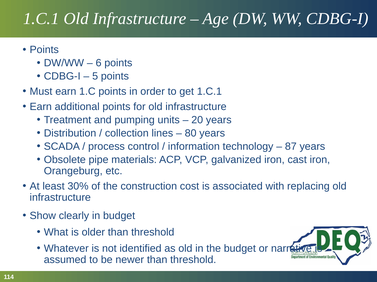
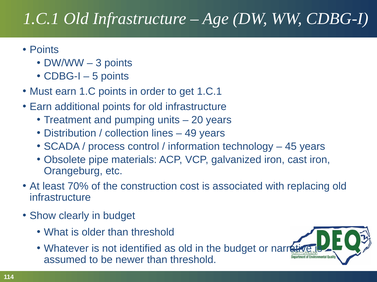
6: 6 -> 3 (99, 63)
80: 80 -> 49 (191, 133)
87: 87 -> 45 (291, 147)
30%: 30% -> 70% (78, 187)
